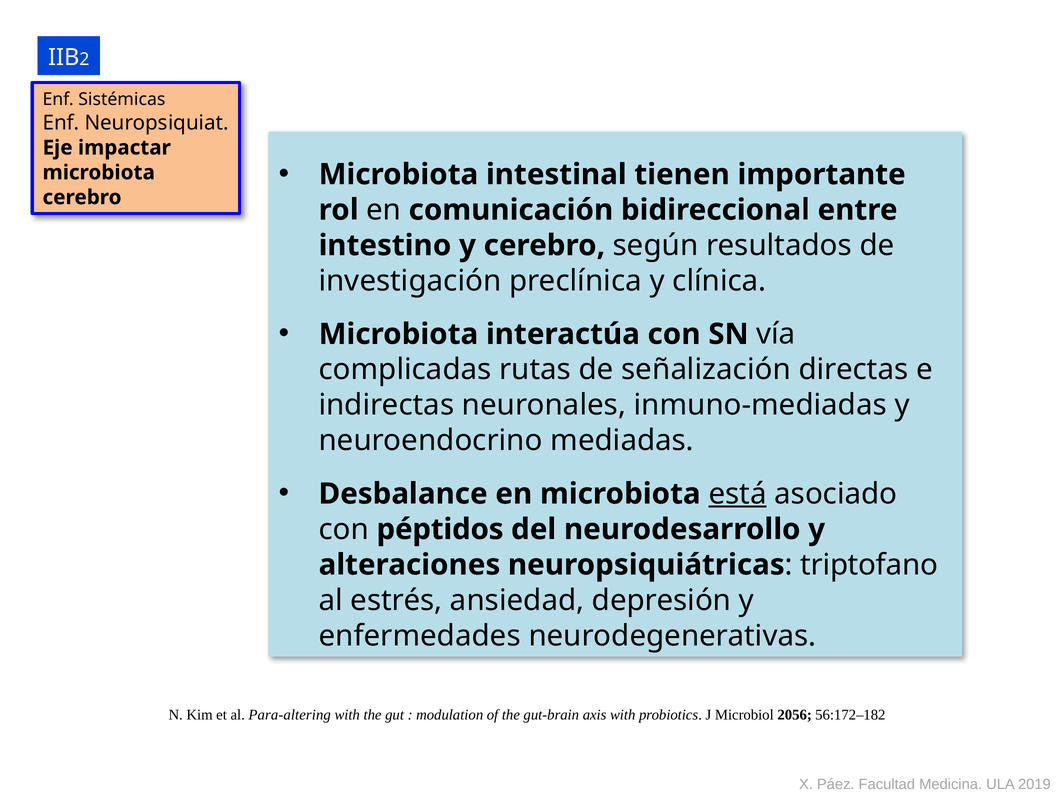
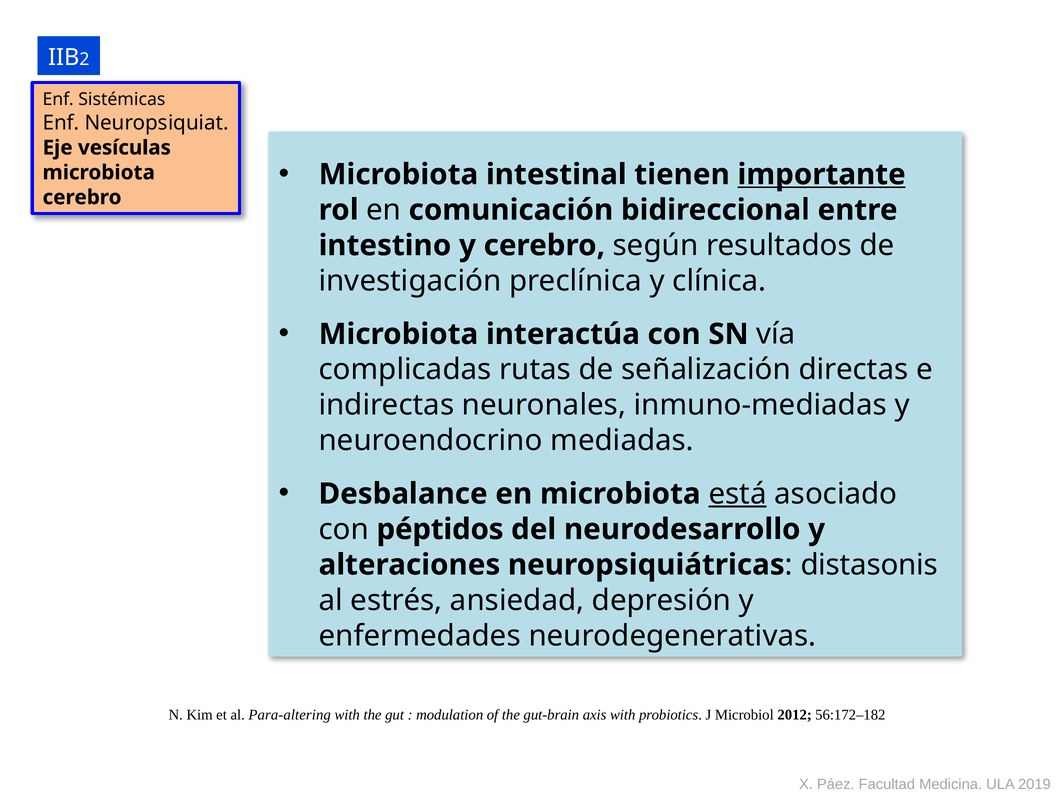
impactar: impactar -> vesículas (124, 148)
importante underline: none -> present (822, 174)
triptofano: triptofano -> distasonis (869, 564)
2056: 2056 -> 2012 (795, 714)
